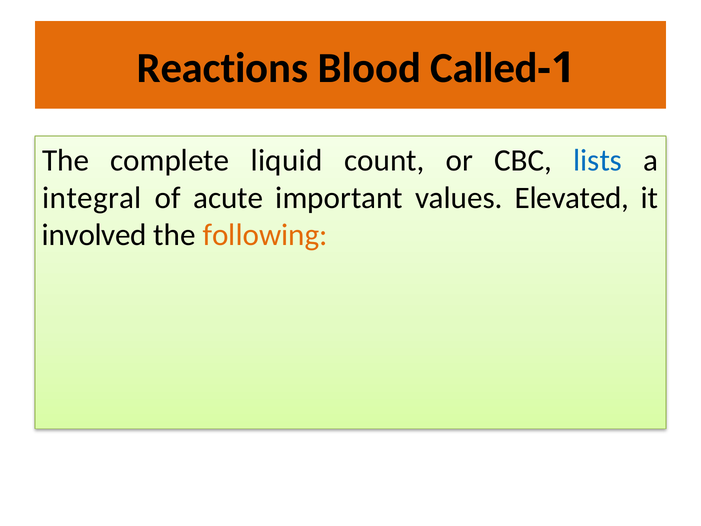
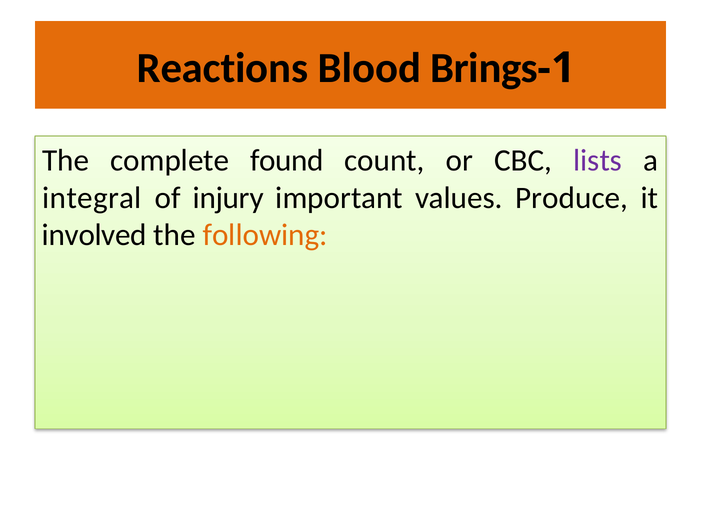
Called: Called -> Brings (484, 68)
liquid: liquid -> found (287, 160)
lists colour: blue -> purple (598, 160)
acute: acute -> injury (228, 198)
Elevated: Elevated -> Produce (572, 198)
